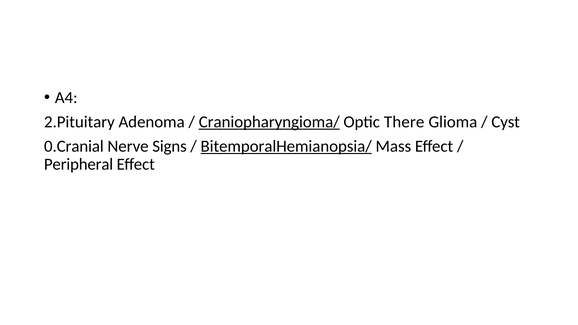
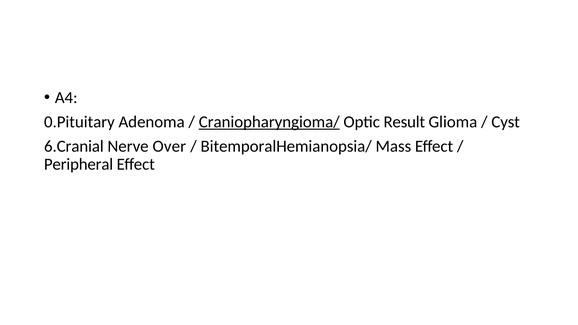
2.Pituitary: 2.Pituitary -> 0.Pituitary (79, 122)
There: There -> Result (404, 122)
0.Cranial: 0.Cranial -> 6.Cranial (74, 146)
Signs: Signs -> Over (169, 146)
BitemporalHemianopsia/ underline: present -> none (286, 146)
